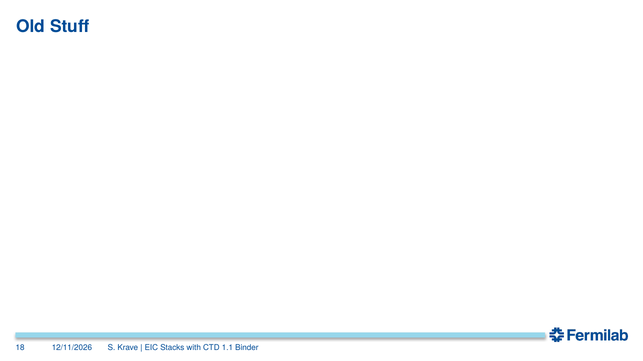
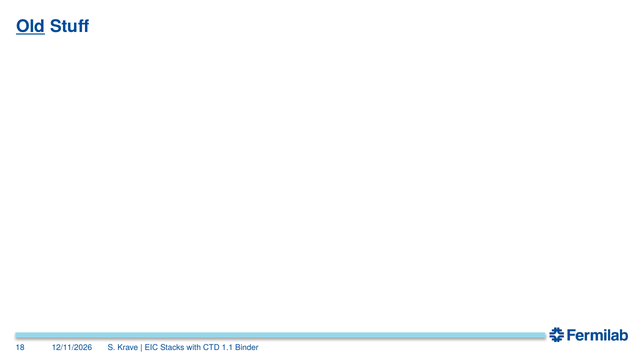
Old underline: none -> present (31, 27)
